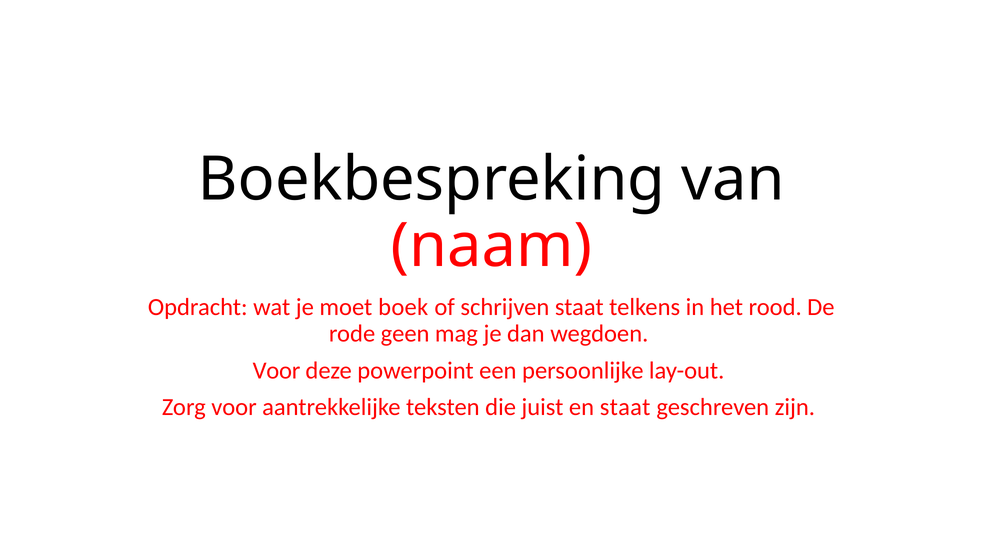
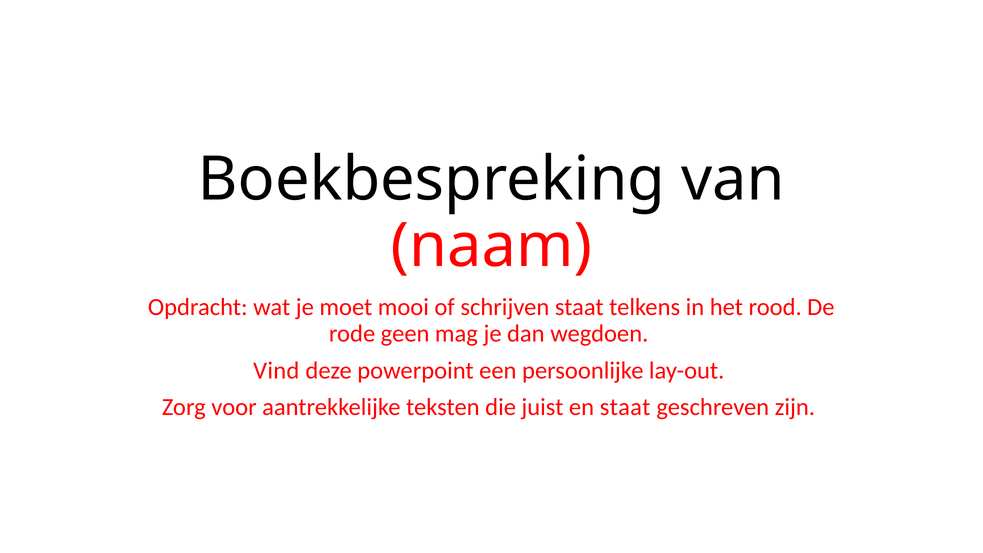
boek: boek -> mooi (403, 307)
Voor: Voor -> Vind (276, 371)
